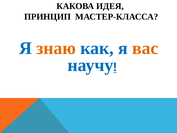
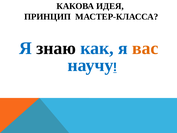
знаю colour: orange -> black (56, 48)
